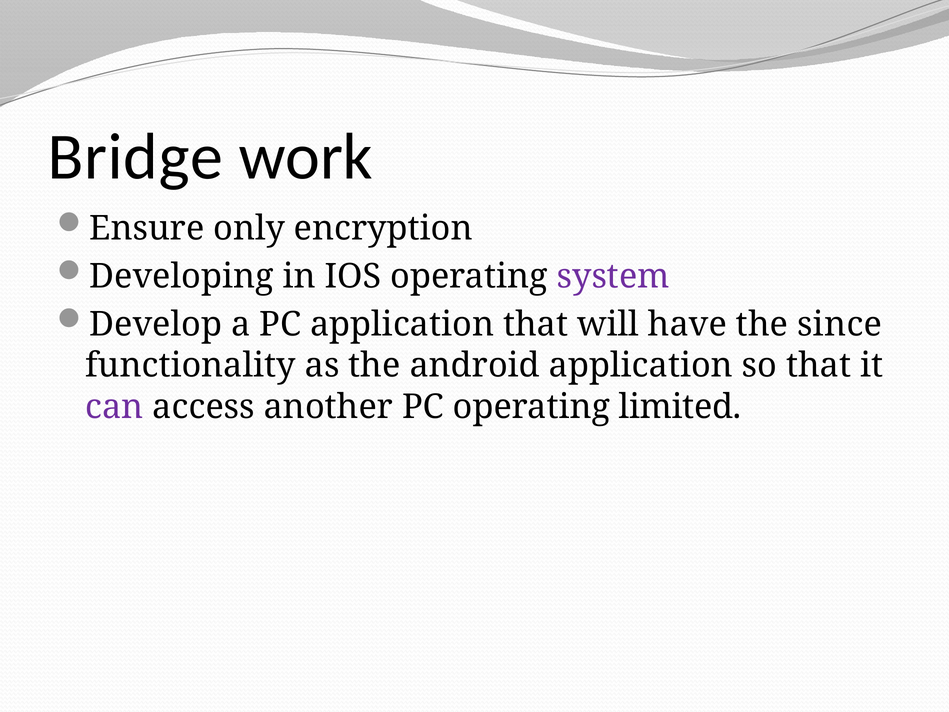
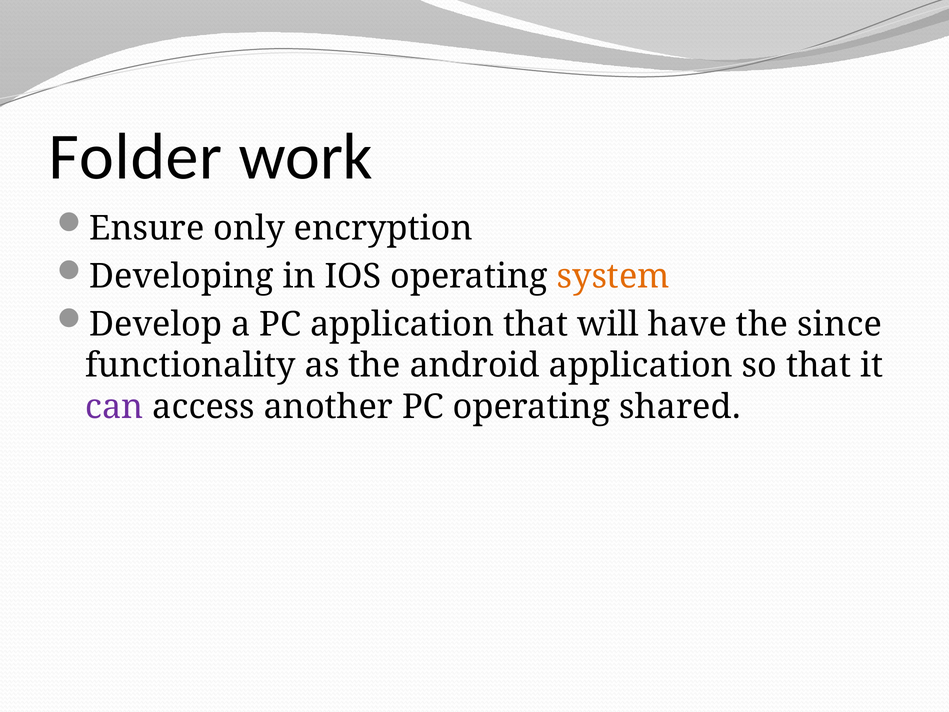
Bridge: Bridge -> Folder (135, 157)
system colour: purple -> orange (613, 276)
limited: limited -> shared (680, 407)
